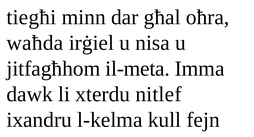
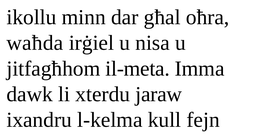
tiegħi: tiegħi -> ikollu (31, 17)
nitlef: nitlef -> jaraw (159, 94)
